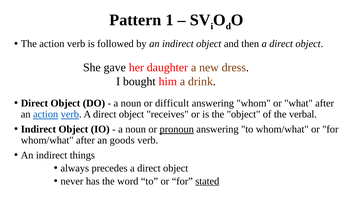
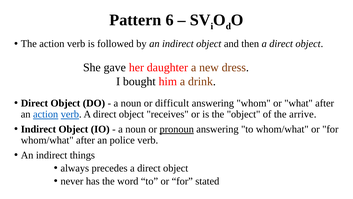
1: 1 -> 6 (170, 20)
verbal: verbal -> arrive (303, 114)
goods: goods -> police (122, 140)
stated underline: present -> none (207, 181)
